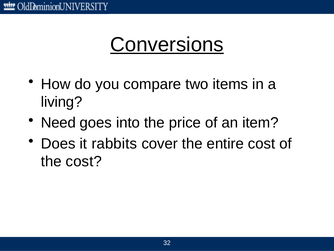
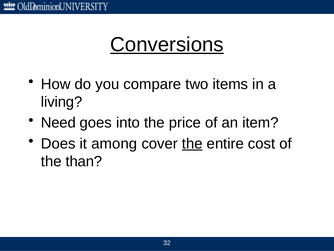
rabbits: rabbits -> among (114, 143)
the underline: none -> present (192, 143)
the cost: cost -> than (84, 161)
